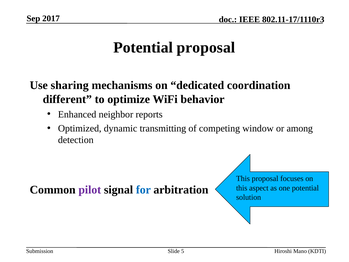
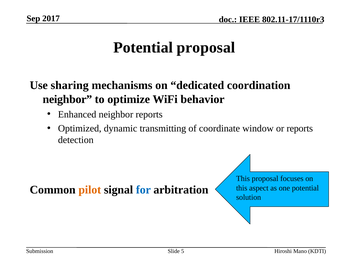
different: different -> neighbor (67, 99)
competing: competing -> coordinate (219, 128)
or among: among -> reports (300, 128)
pilot colour: purple -> orange (90, 189)
